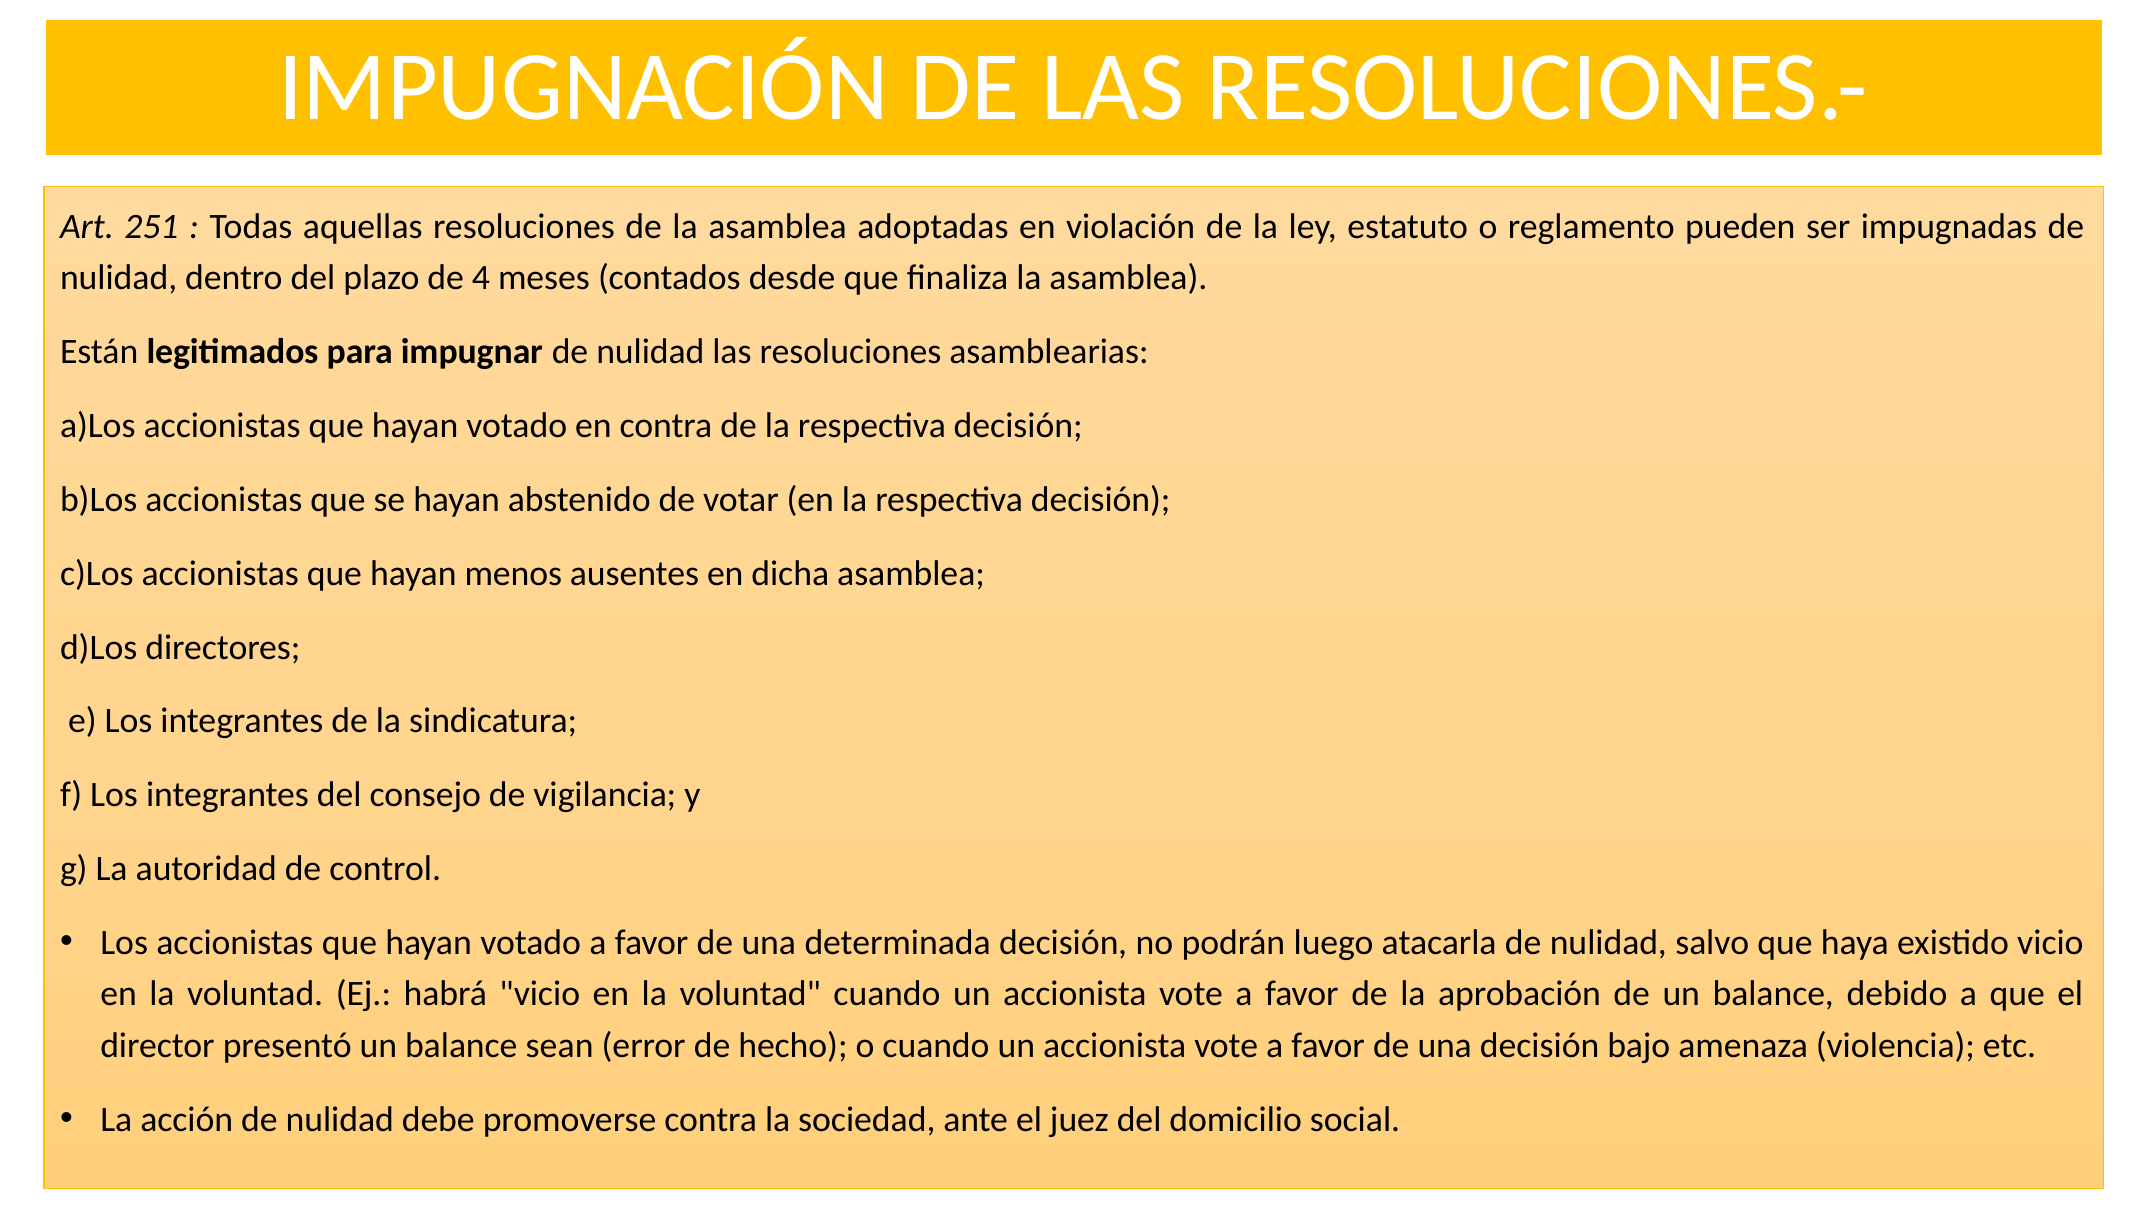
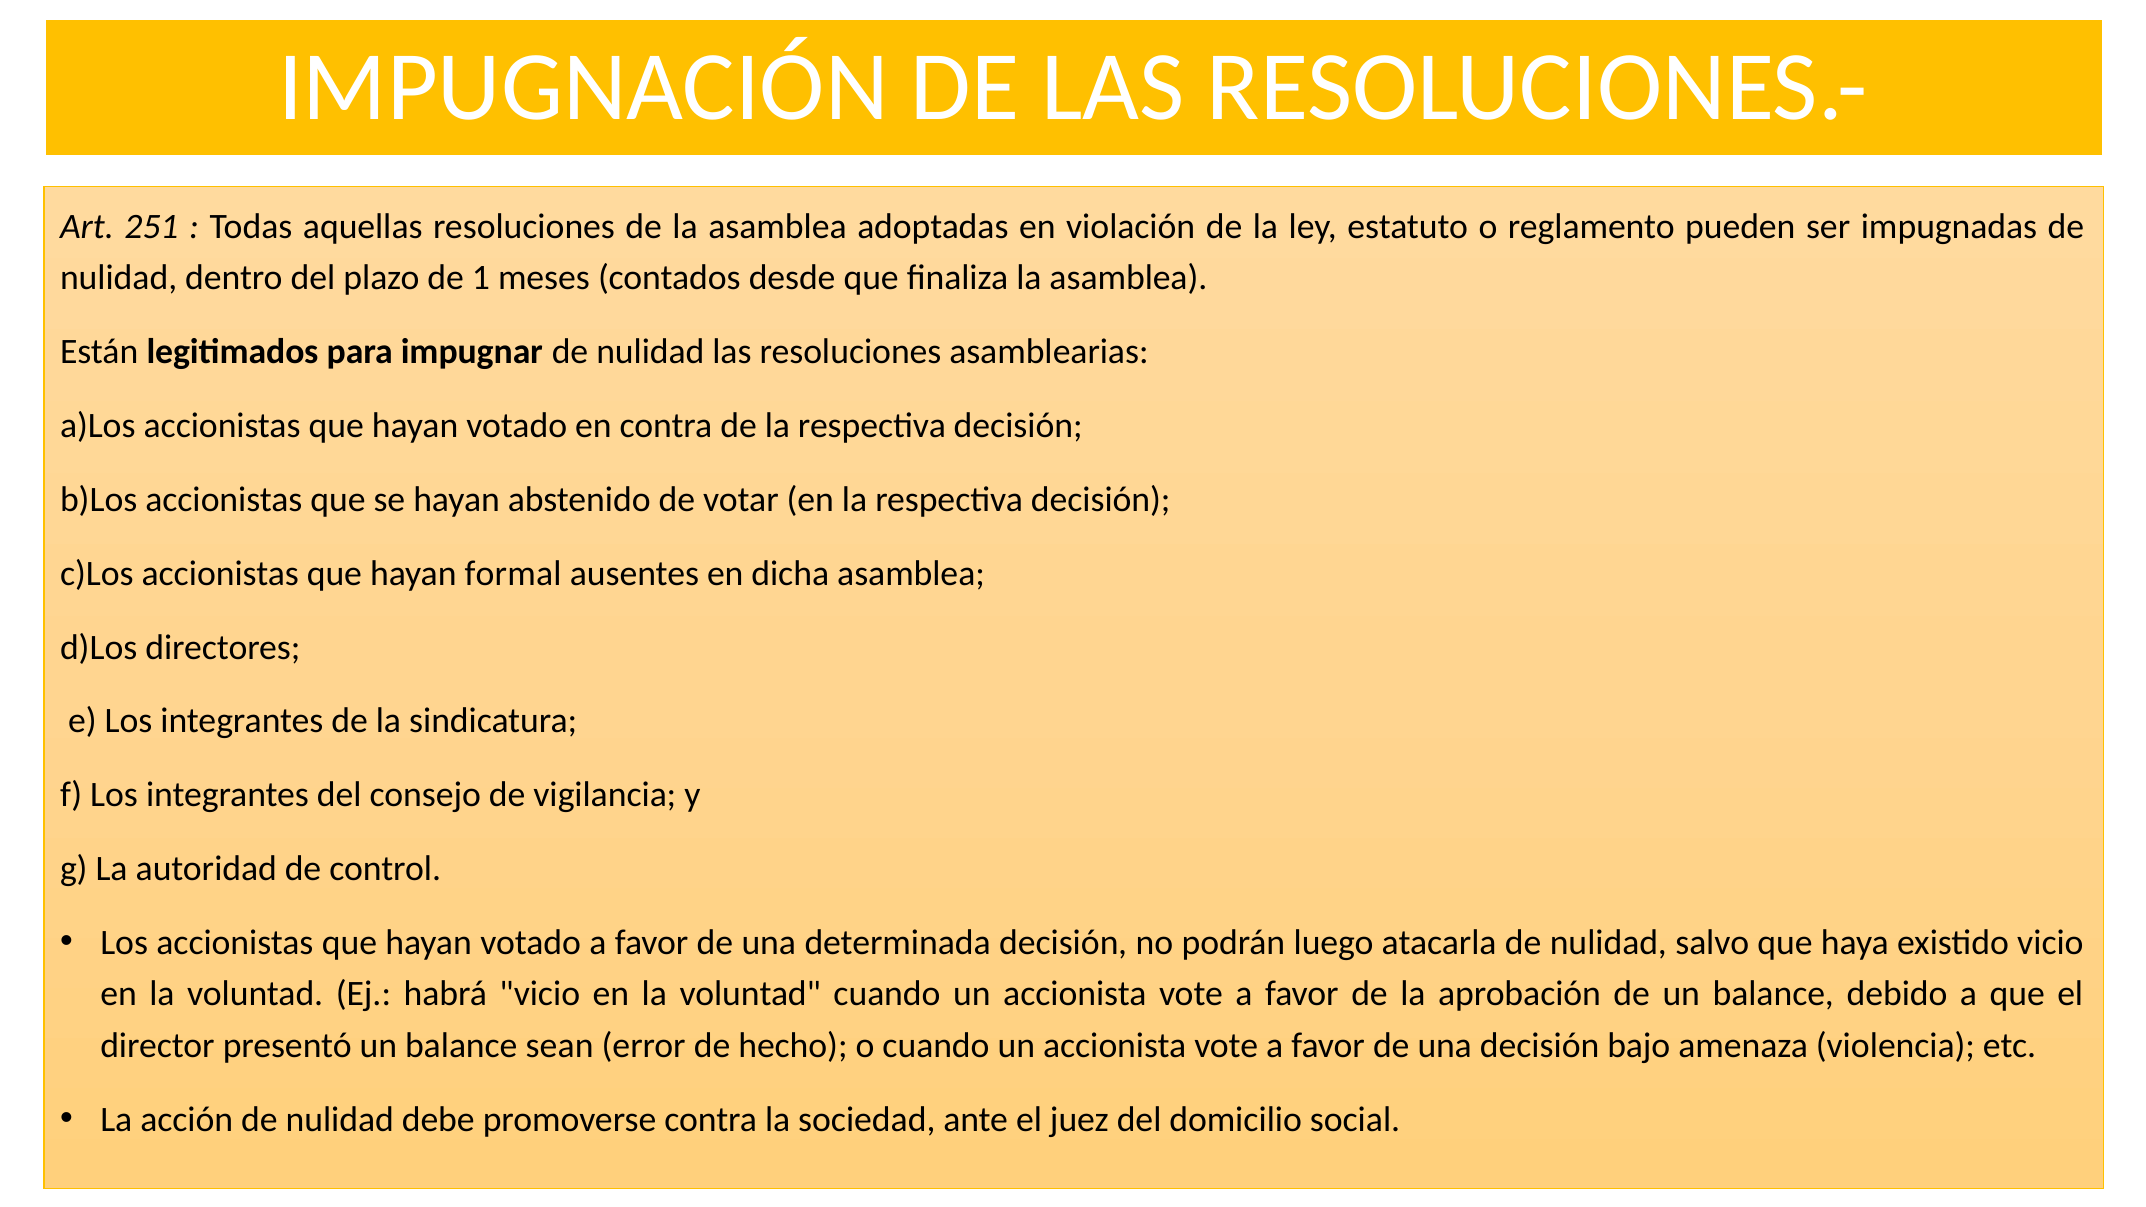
4: 4 -> 1 (481, 278)
menos: menos -> formal (513, 574)
